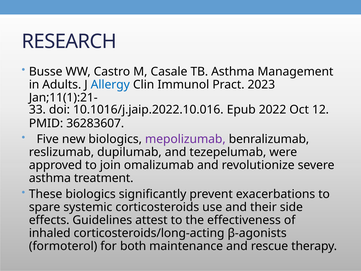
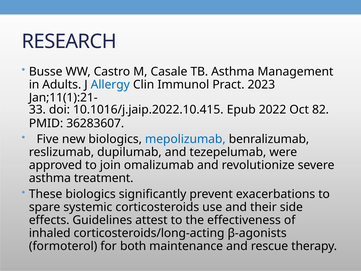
10.1016/j.jaip.2022.10.016: 10.1016/j.jaip.2022.10.016 -> 10.1016/j.jaip.2022.10.415 (148, 110)
12: 12 -> 82 (320, 110)
mepolizumab colour: purple -> blue (185, 139)
